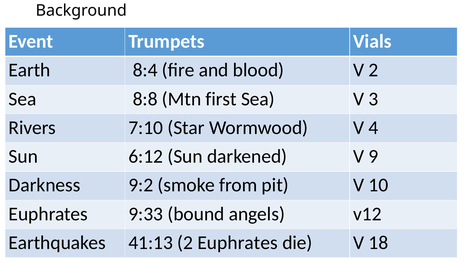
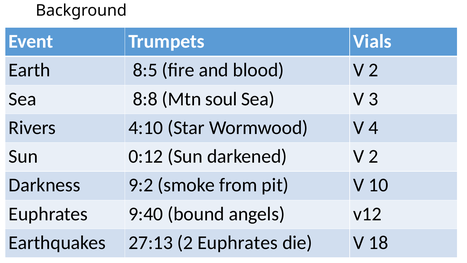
8:4: 8:4 -> 8:5 (145, 70)
first: first -> soul (221, 99)
7:10: 7:10 -> 4:10 (146, 128)
6:12: 6:12 -> 0:12 (146, 156)
darkened V 9: 9 -> 2 (373, 156)
9:33: 9:33 -> 9:40 (146, 214)
41:13: 41:13 -> 27:13 (151, 242)
